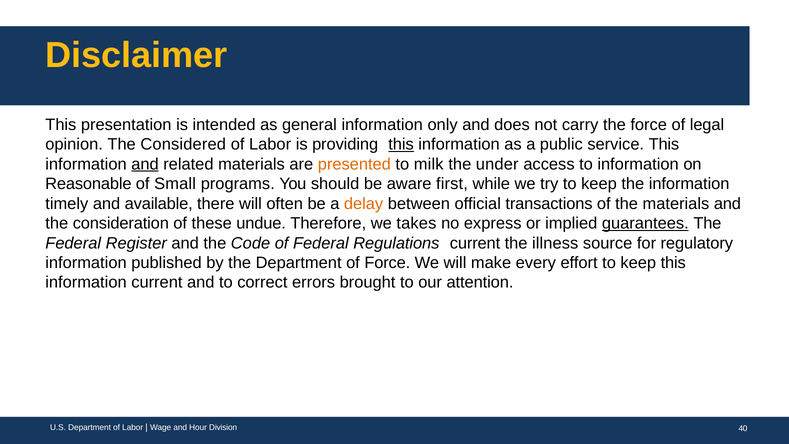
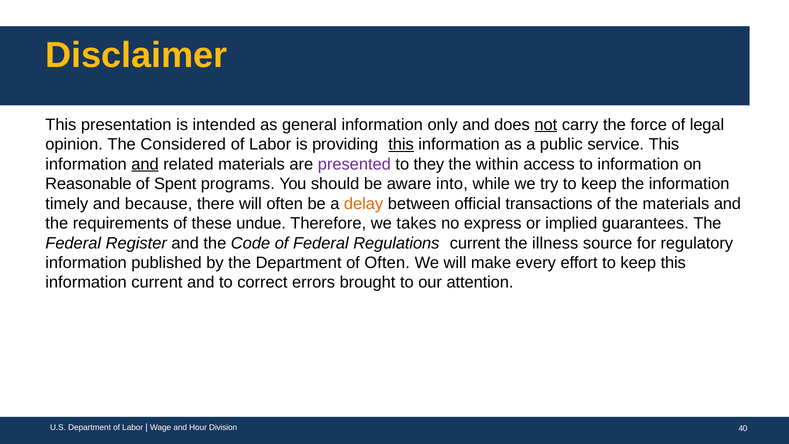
not underline: none -> present (546, 125)
presented colour: orange -> purple (354, 164)
milk: milk -> they (429, 164)
under: under -> within (497, 164)
Small: Small -> Spent (175, 184)
first: first -> into (452, 184)
available: available -> because (159, 203)
consideration: consideration -> requirements (121, 223)
guarantees underline: present -> none (645, 223)
of Force: Force -> Often (387, 263)
